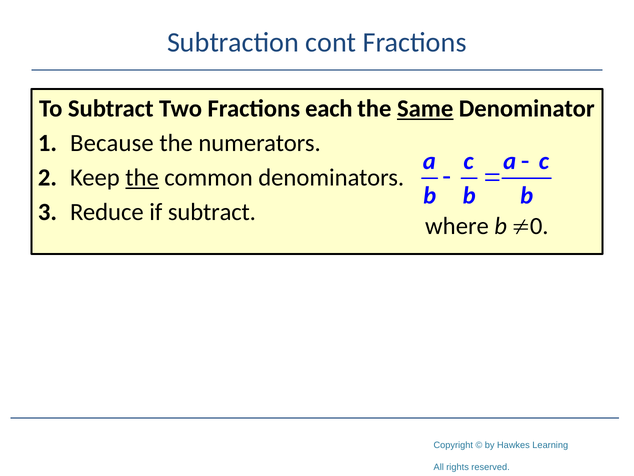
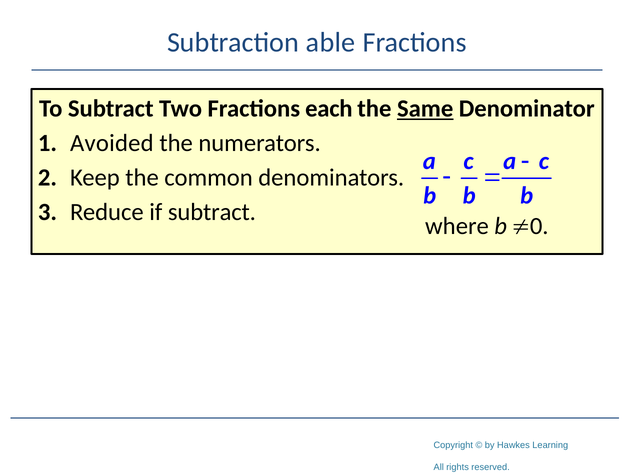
cont: cont -> able (331, 43)
Because: Because -> Avoided (112, 143)
the underline: present -> none (142, 177)
